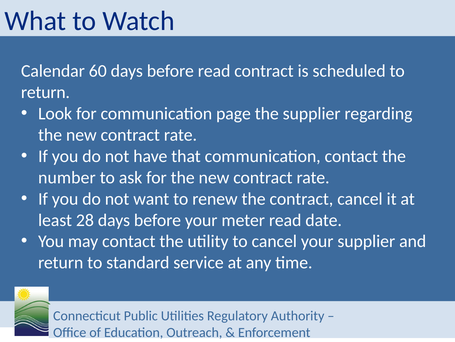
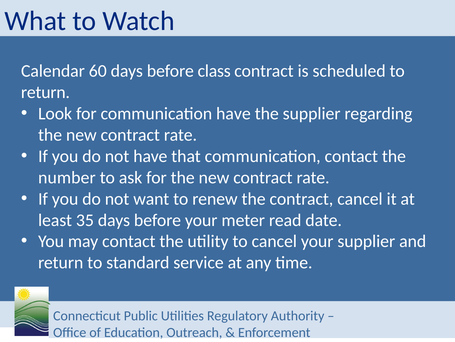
before read: read -> class (214, 71)
communication page: page -> have (233, 113)
28: 28 -> 35 (85, 220)
